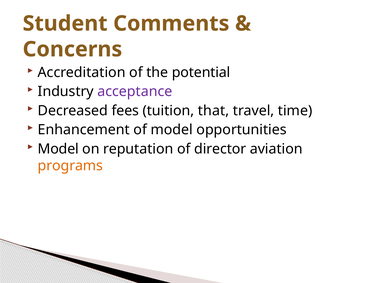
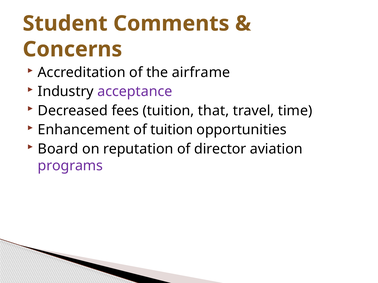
potential: potential -> airframe (201, 73)
of model: model -> tuition (172, 130)
Model: Model -> Board (58, 149)
programs colour: orange -> purple (70, 166)
